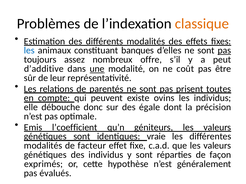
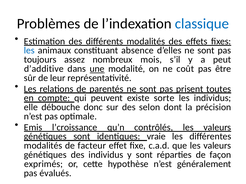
classique colour: orange -> blue (202, 24)
banques: banques -> absence (138, 51)
pas underline: present -> none (224, 51)
offre: offre -> mois (151, 60)
ovins: ovins -> sorte (164, 98)
égale: égale -> selon (150, 107)
l’coefficient: l’coefficient -> l’croissance (75, 128)
géniteurs: géniteurs -> contrôlés (154, 128)
